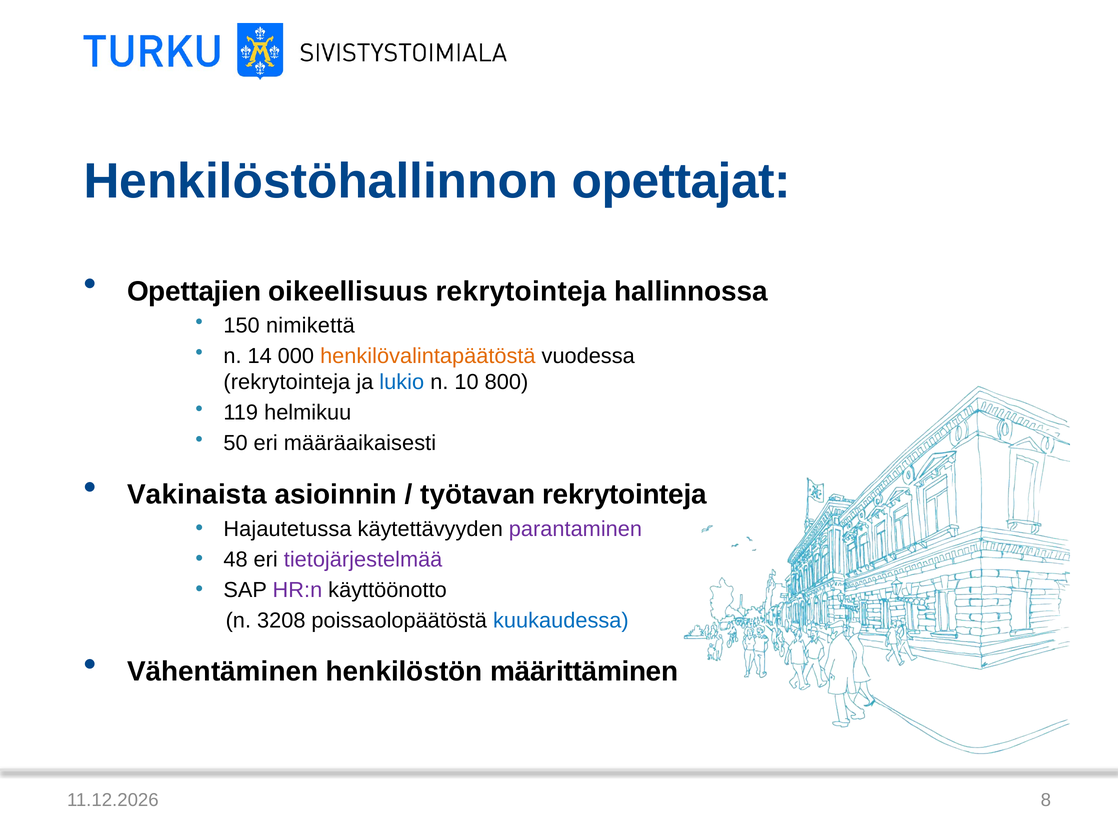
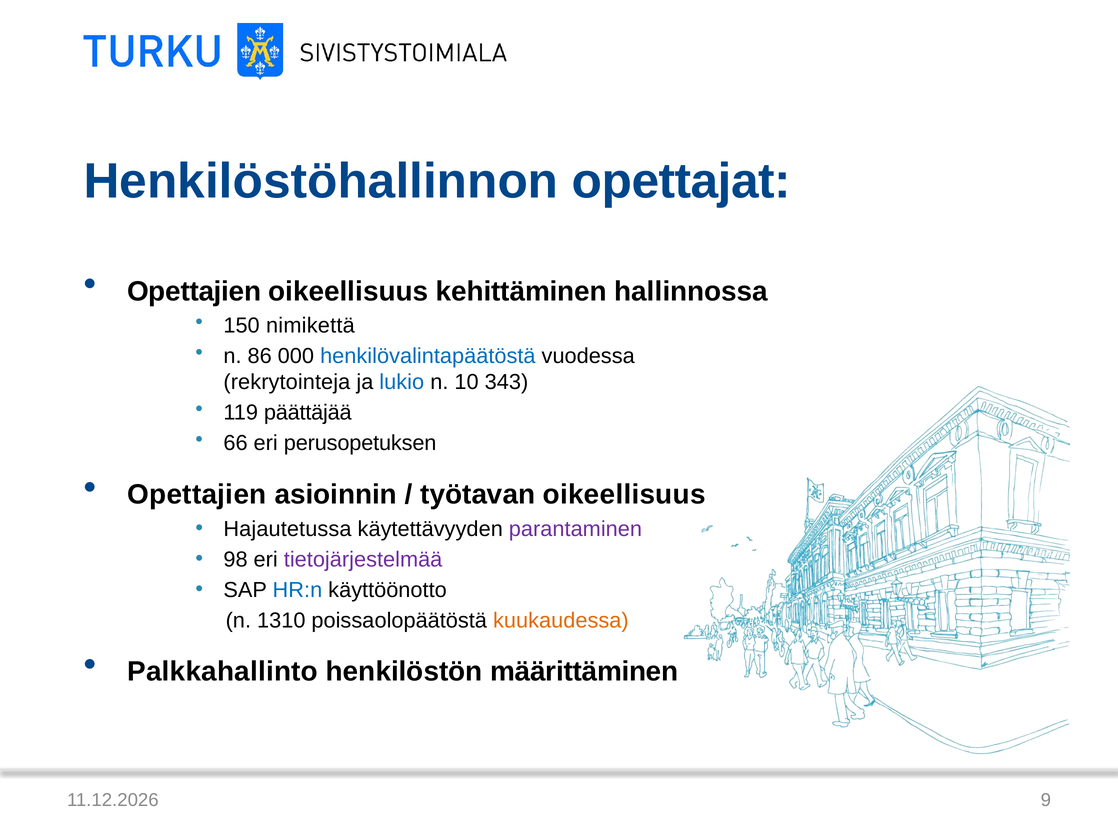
oikeellisuus rekrytointeja: rekrytointeja -> kehittäminen (521, 291)
14: 14 -> 86 (260, 356)
henkilövalintapäätöstä colour: orange -> blue (428, 356)
800: 800 -> 343 (506, 383)
helmikuu: helmikuu -> päättäjää (308, 413)
50: 50 -> 66 (236, 444)
määräaikaisesti: määräaikaisesti -> perusopetuksen (360, 444)
Vakinaista: Vakinaista -> Opettajien (197, 495)
työtavan rekrytointeja: rekrytointeja -> oikeellisuus (624, 495)
48: 48 -> 98 (236, 560)
HR:n colour: purple -> blue (297, 590)
3208: 3208 -> 1310 (281, 621)
kuukaudessa colour: blue -> orange (561, 621)
Vähentäminen: Vähentäminen -> Palkkahallinto (223, 672)
8: 8 -> 9 (1046, 801)
